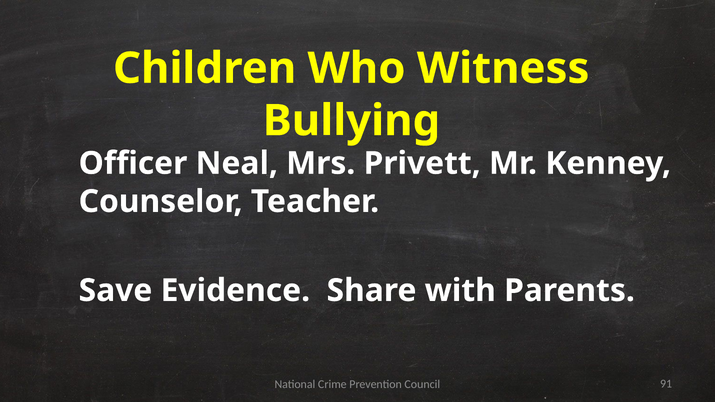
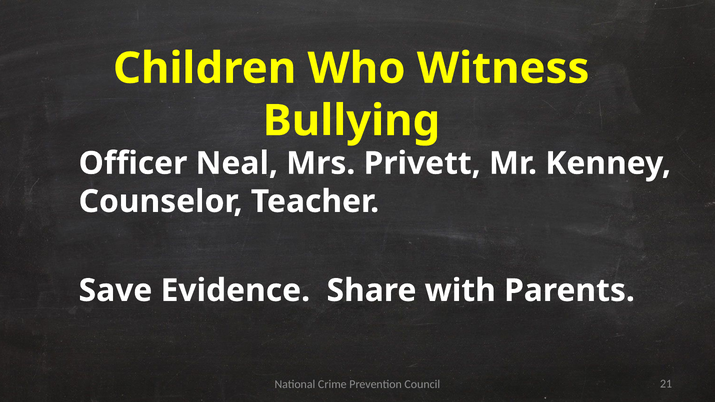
91: 91 -> 21 (666, 384)
